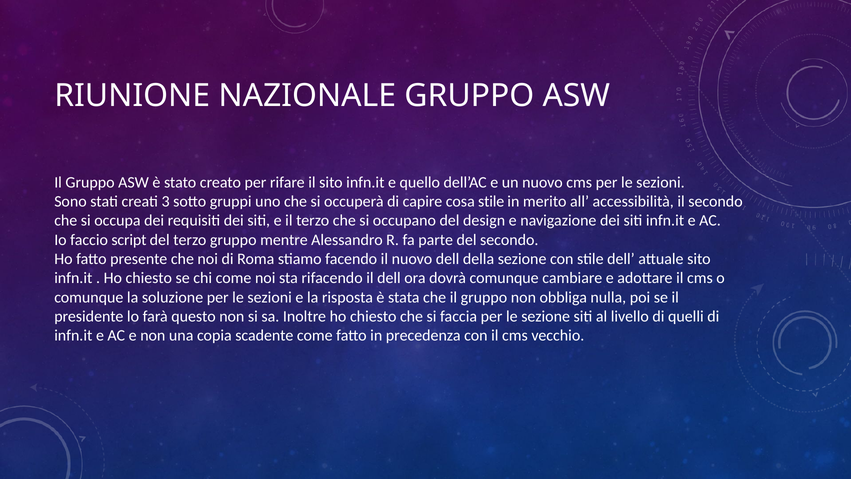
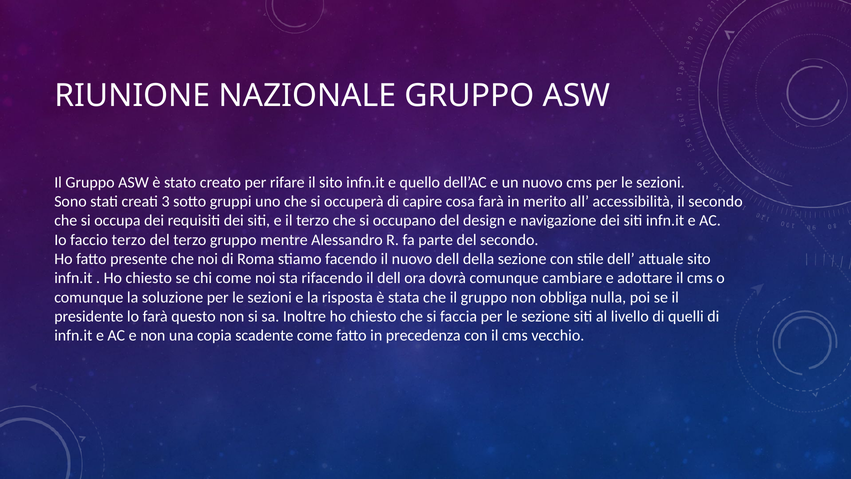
cosa stile: stile -> farà (491, 201)
faccio script: script -> terzo (129, 240)
